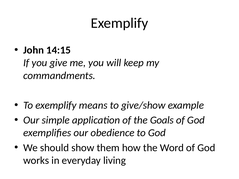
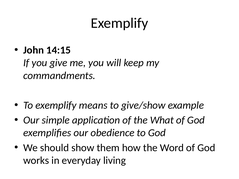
Goals: Goals -> What (162, 120)
